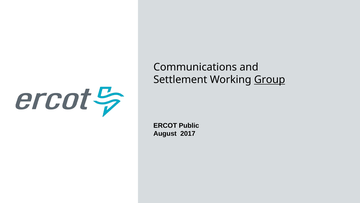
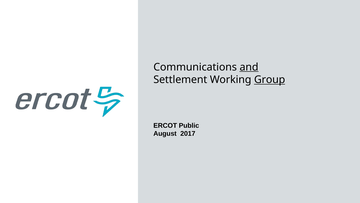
and underline: none -> present (249, 67)
